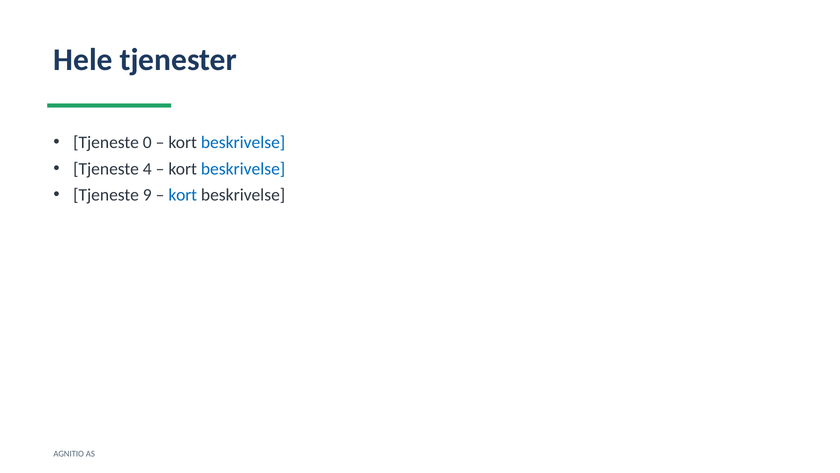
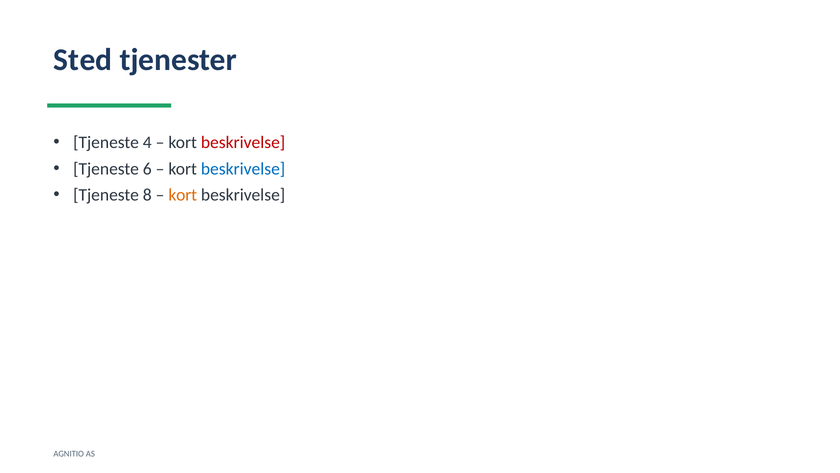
Hele: Hele -> Sted (83, 60)
0: 0 -> 4 (147, 142)
beskrivelse colour: blue -> red (243, 142)
4: 4 -> 6 (147, 169)
9: 9 -> 8 (147, 195)
kort colour: blue -> orange (183, 195)
